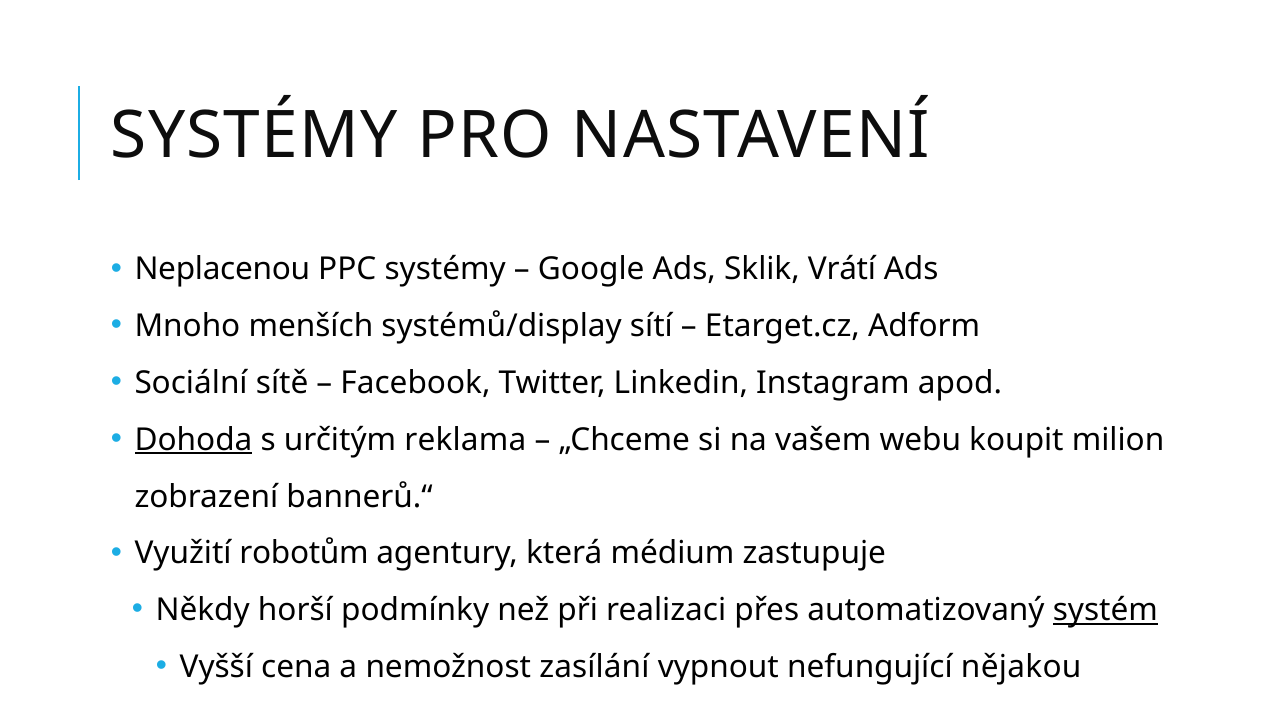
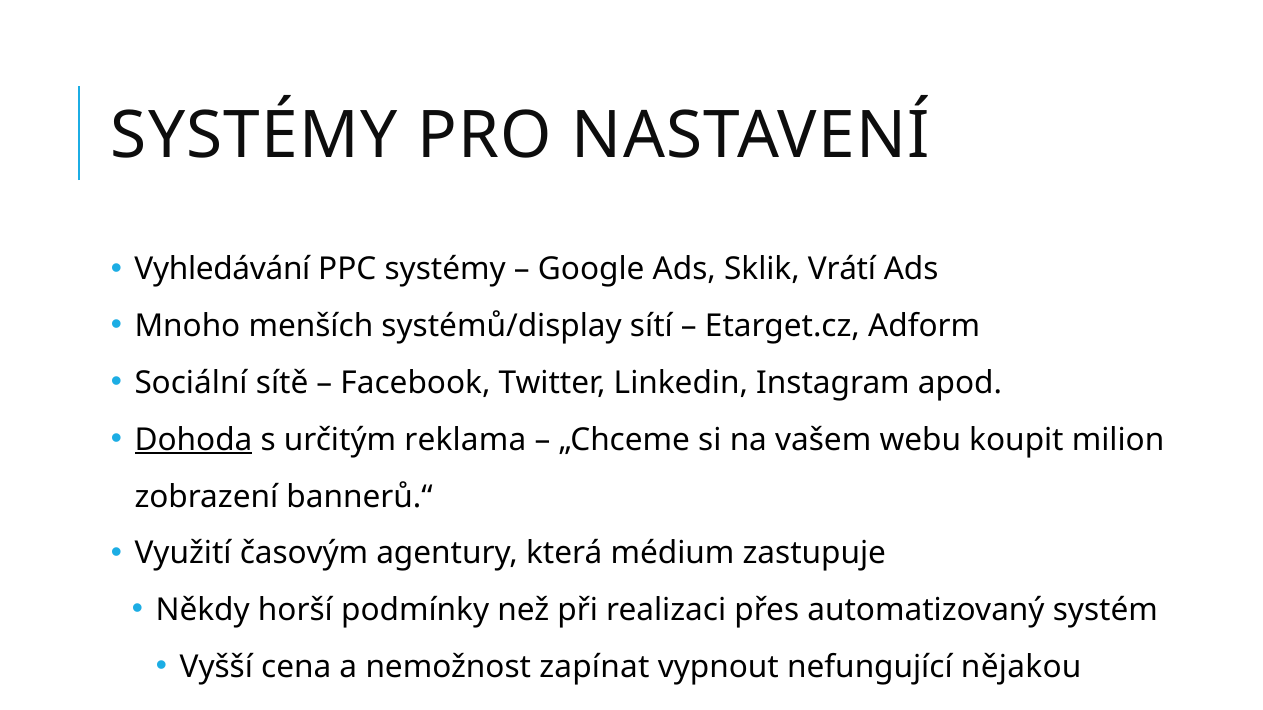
Neplacenou: Neplacenou -> Vyhledávání (222, 270)
robotům: robotům -> časovým (304, 554)
systém underline: present -> none (1105, 611)
zasílání: zasílání -> zapínat (594, 667)
